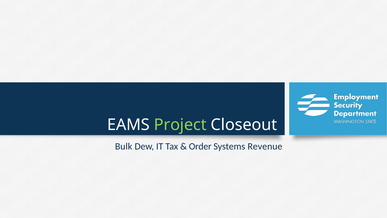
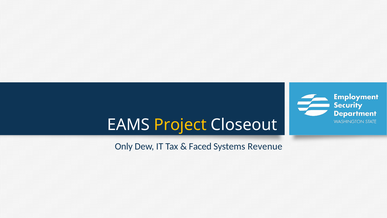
Project colour: light green -> yellow (180, 125)
Bulk: Bulk -> Only (124, 146)
Order: Order -> Faced (200, 146)
